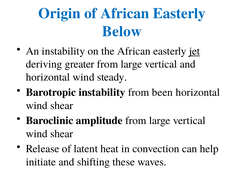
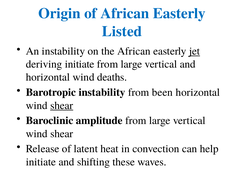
Below: Below -> Listed (122, 31)
deriving greater: greater -> initiate (80, 64)
steady: steady -> deaths (112, 77)
shear underline: none -> present (62, 105)
